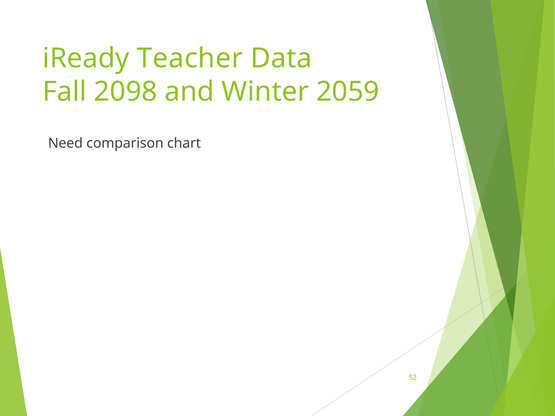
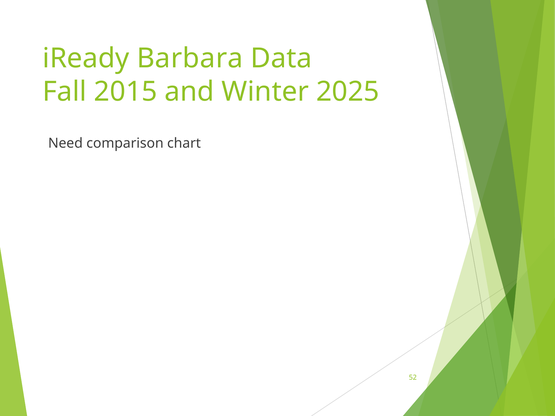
Teacher: Teacher -> Barbara (190, 58)
2098: 2098 -> 2015 (126, 92)
2059: 2059 -> 2025 (348, 92)
